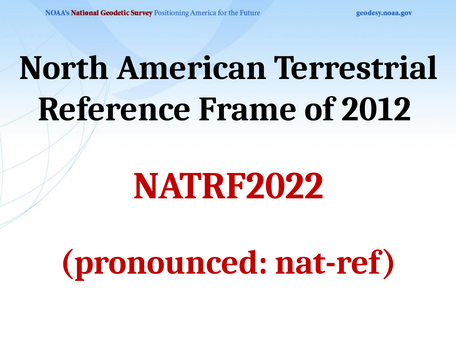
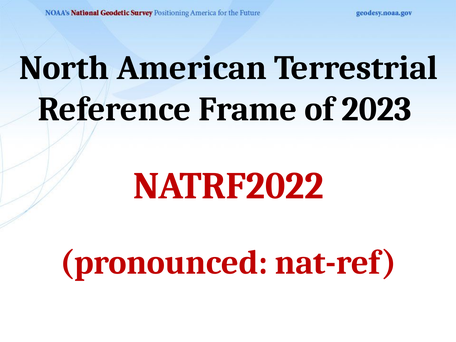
2012: 2012 -> 2023 (377, 109)
